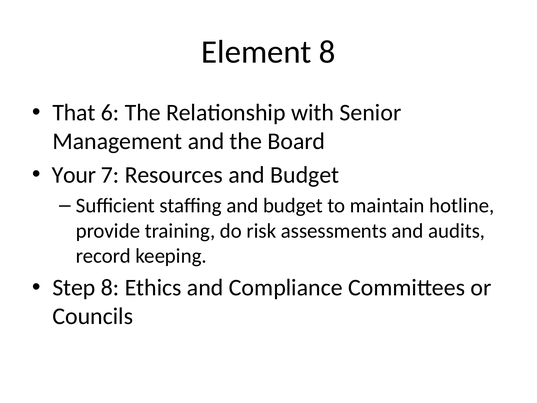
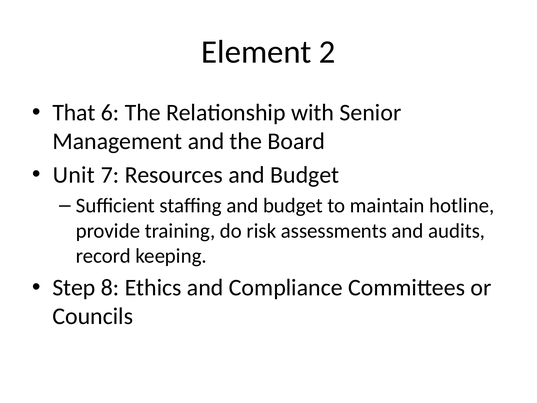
Element 8: 8 -> 2 (327, 52)
Your: Your -> Unit (74, 175)
